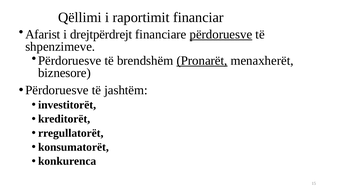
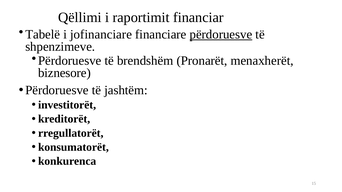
Afarist: Afarist -> Tabelë (43, 34)
drejtpërdrejt: drejtpërdrejt -> jofinanciare (101, 34)
Pronarët underline: present -> none (202, 61)
